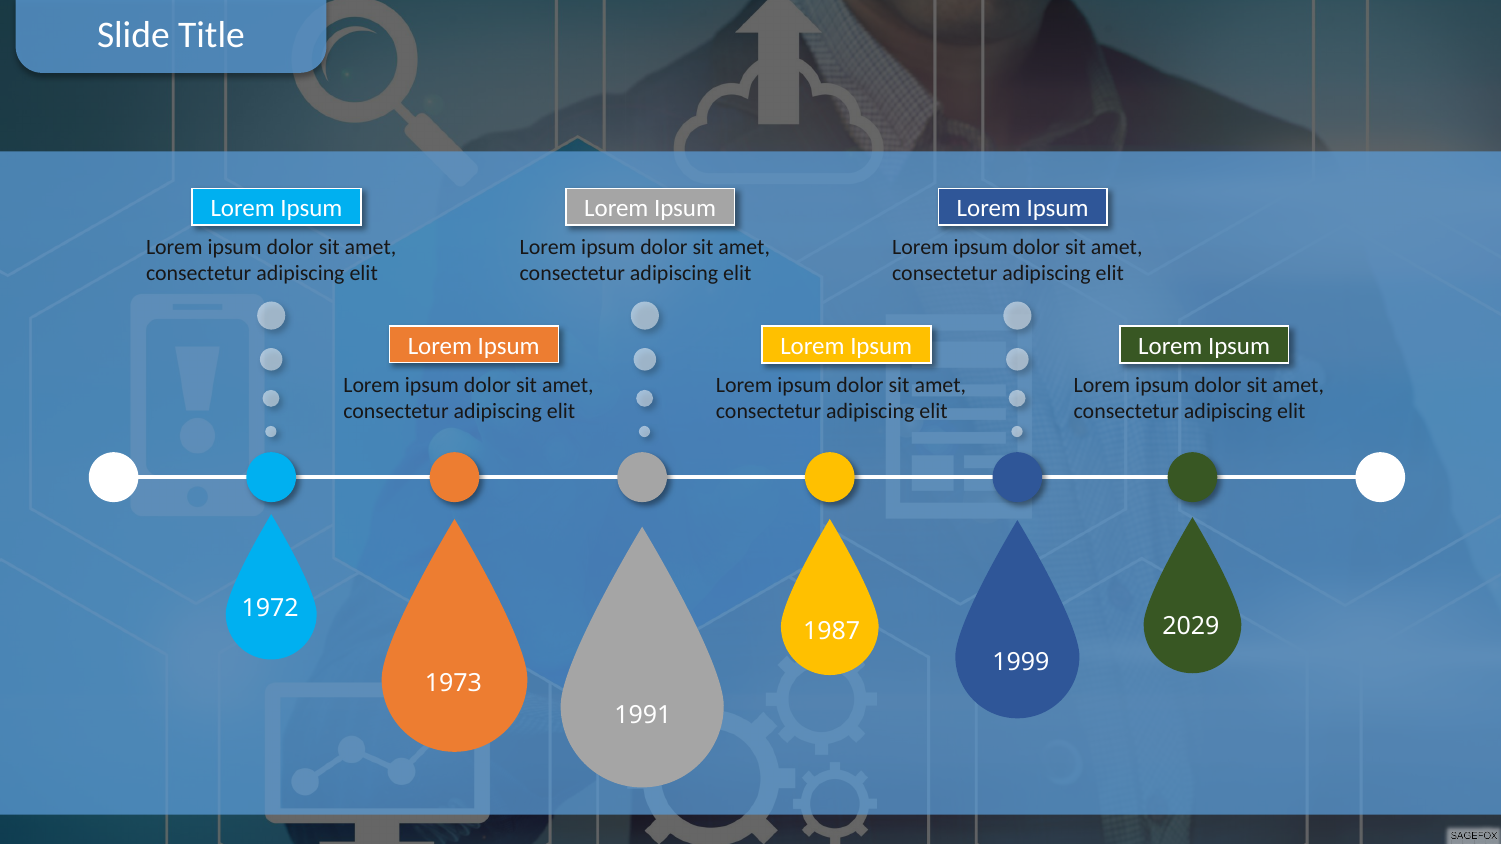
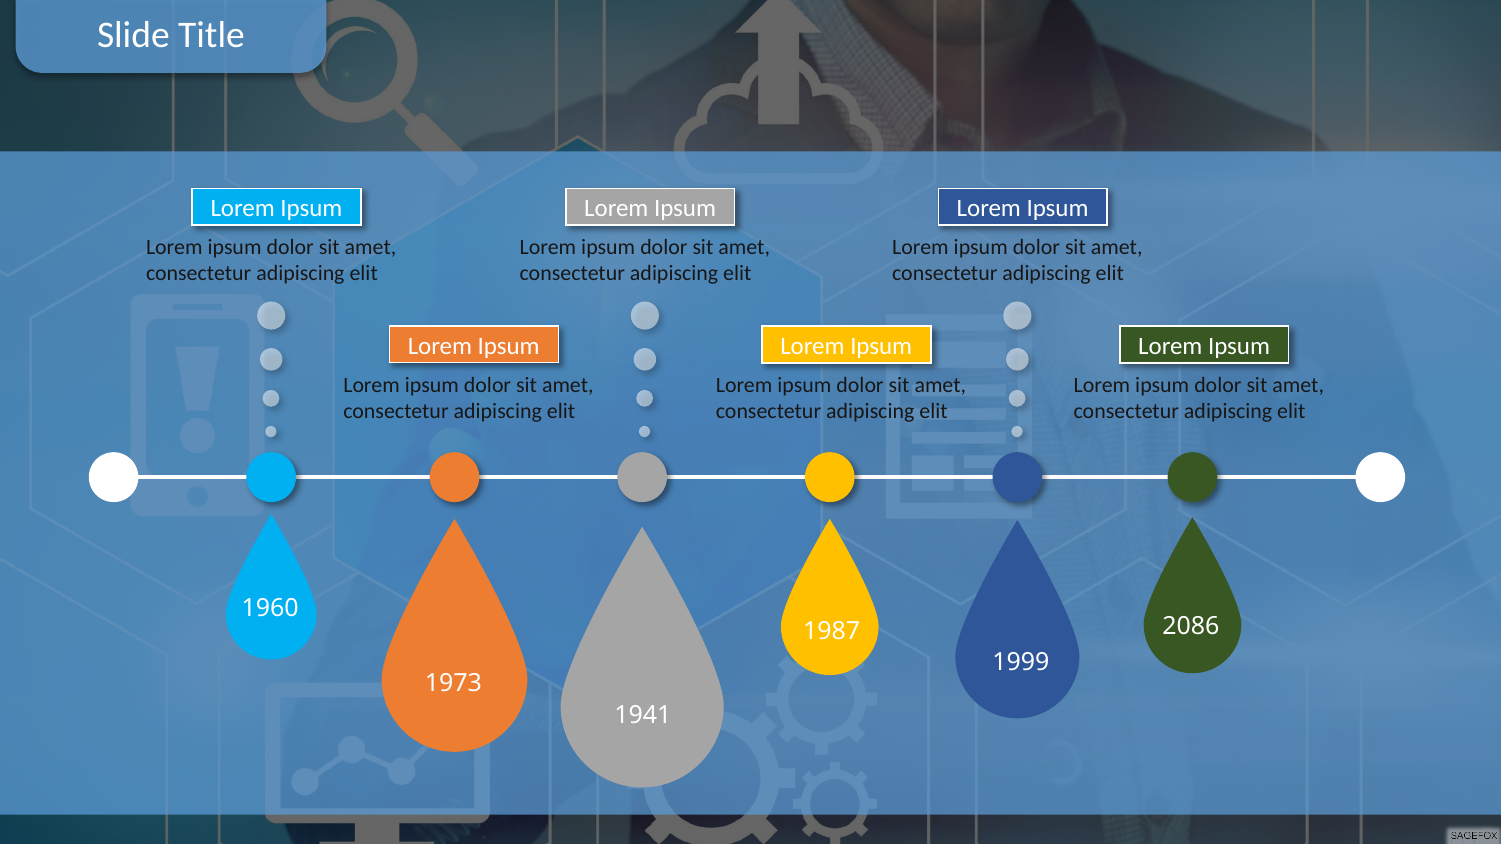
1972: 1972 -> 1960 (270, 609)
2029: 2029 -> 2086 (1191, 627)
1991: 1991 -> 1941 (643, 715)
